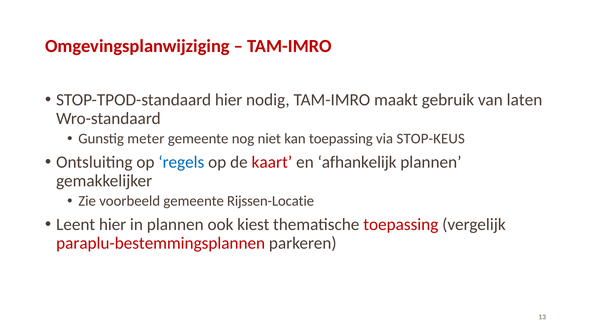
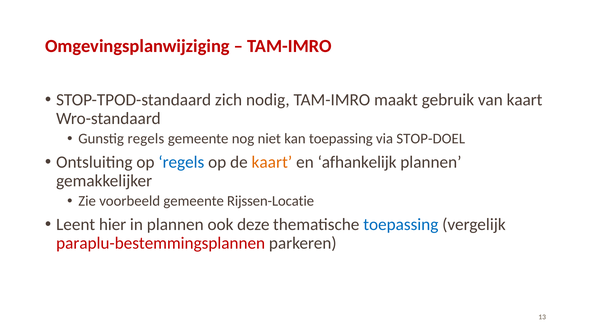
STOP-TPOD-standaard hier: hier -> zich (229, 100)
van laten: laten -> kaart (525, 100)
Gunstig meter: meter -> regels (146, 139)
STOP-KEUS: STOP-KEUS -> STOP-DOEL (431, 139)
kaart colour: red -> orange (272, 162)
kiest: kiest -> deze (253, 225)
toepassing colour: red -> blue (401, 225)
